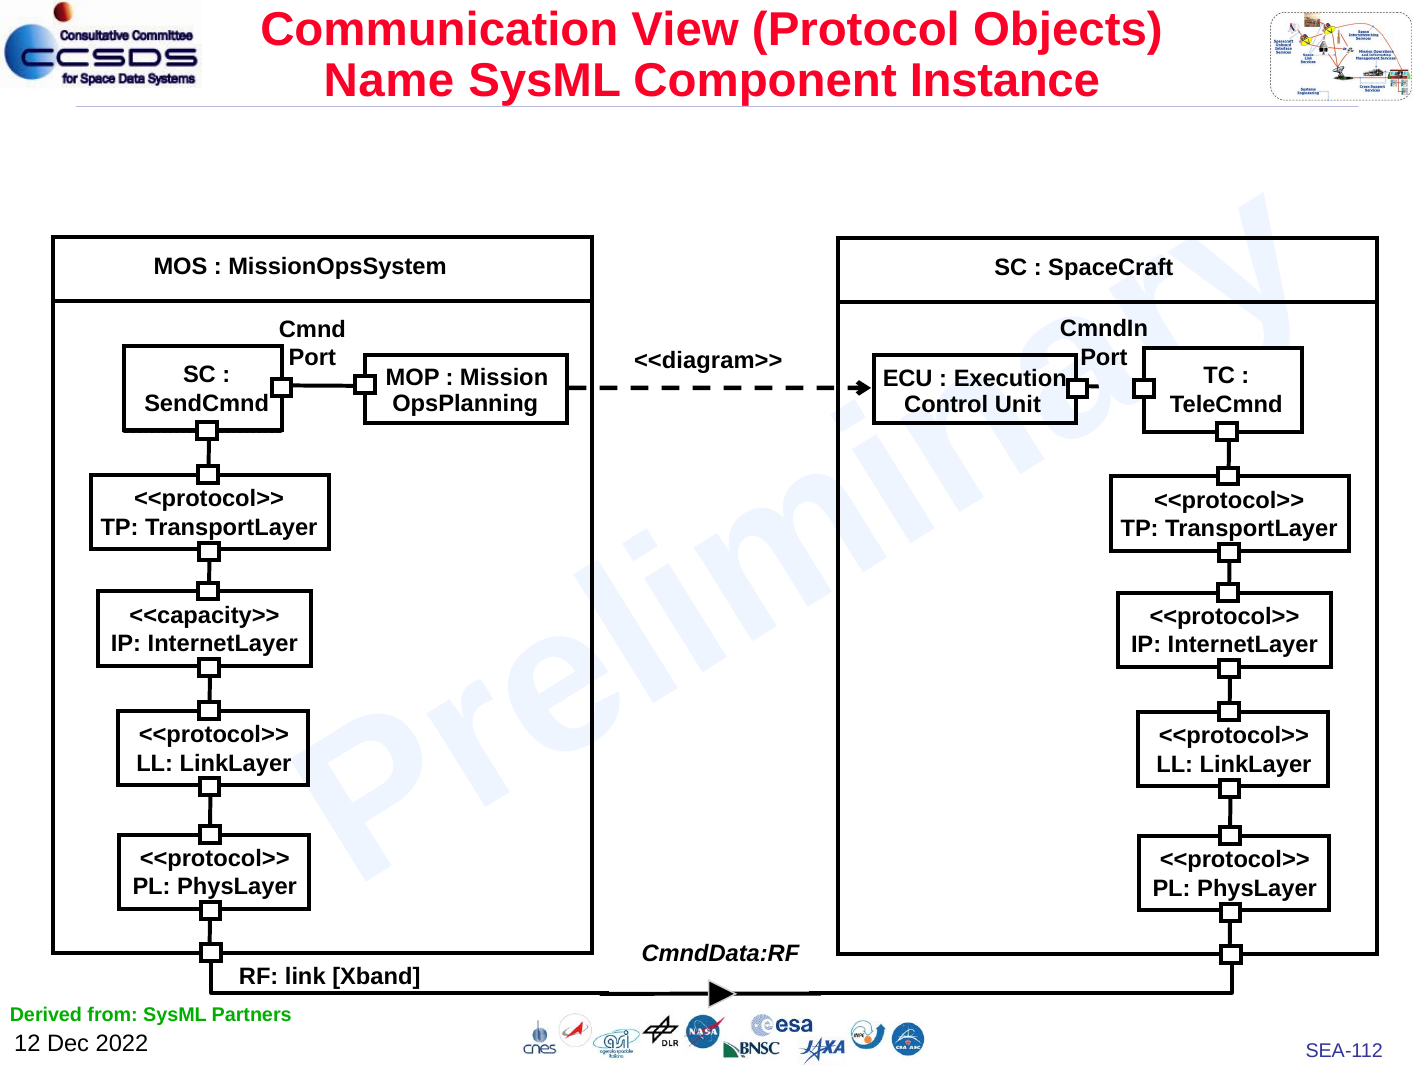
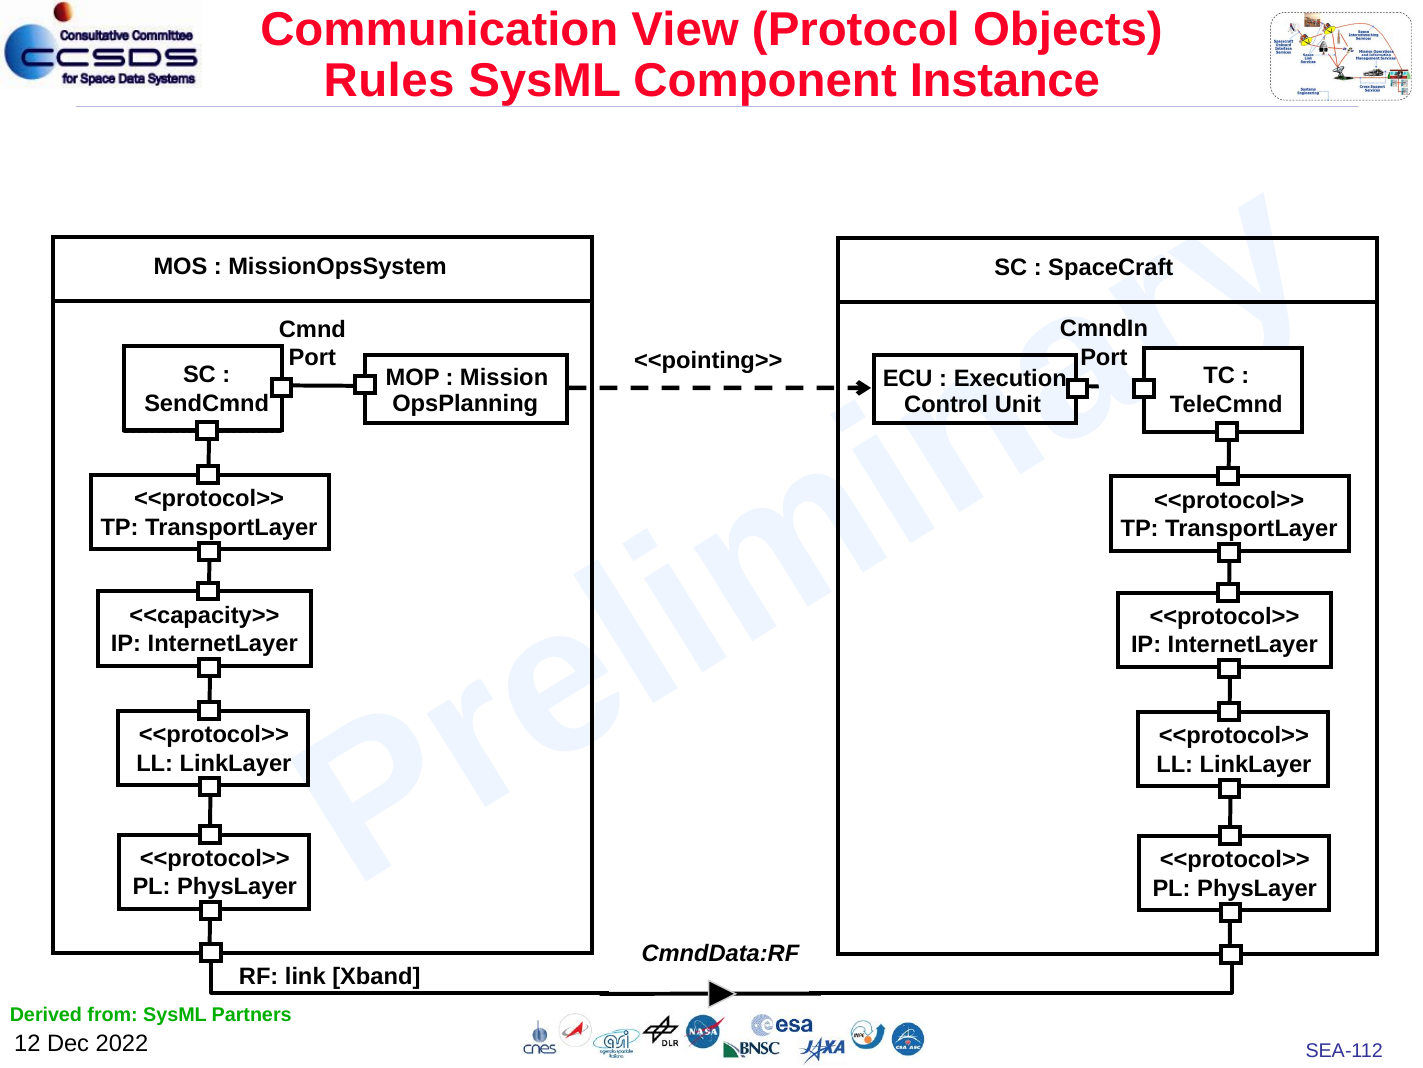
Name: Name -> Rules (389, 81)
<<diagram>>: <<diagram>> -> <<pointing>> (708, 360)
